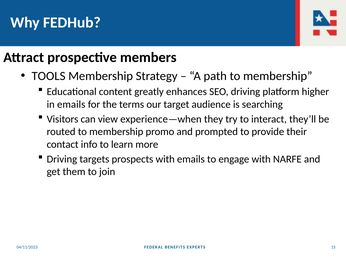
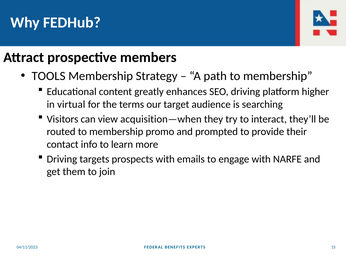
in emails: emails -> virtual (71, 105)
experience—when: experience—when -> acquisition—when (161, 119)
